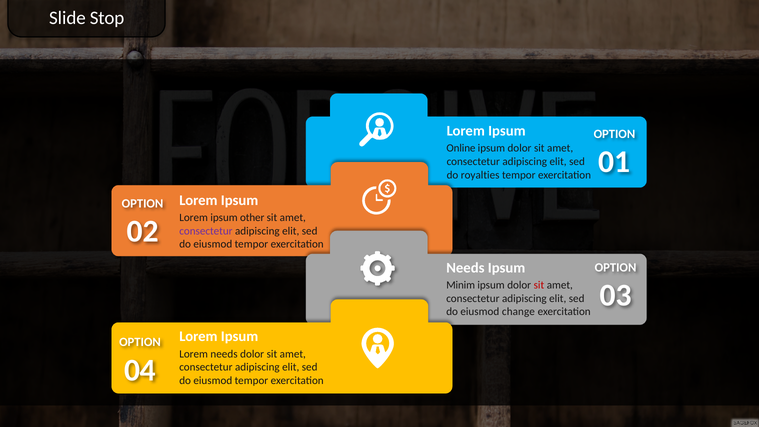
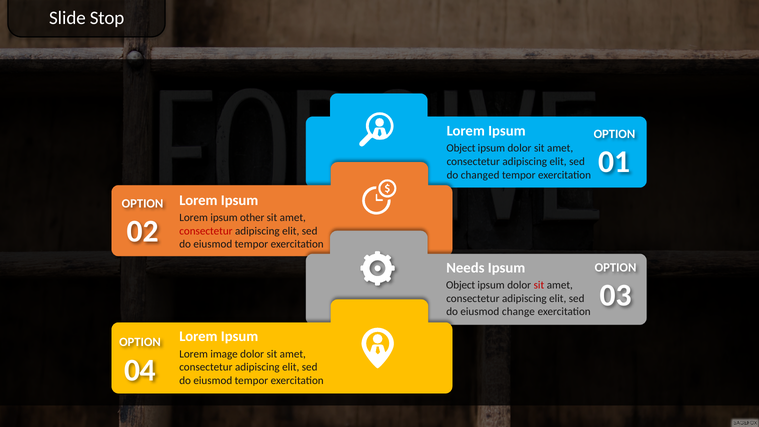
Online: Online -> Object (461, 148)
royalties: royalties -> changed (480, 175)
consectetur colour: purple -> red (206, 231)
Minim: Minim -> Object (461, 285)
Lorem needs: needs -> image (224, 354)
